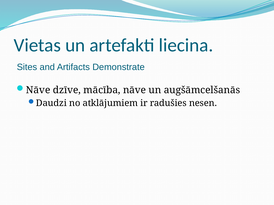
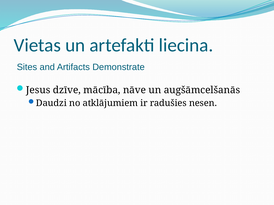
Nāve: Nāve -> Jesus (38, 90)
